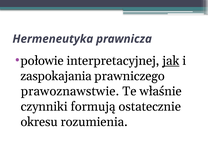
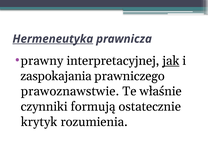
Hermeneutyka underline: none -> present (53, 39)
połowie: połowie -> prawny (42, 61)
okresu: okresu -> krytyk (39, 122)
